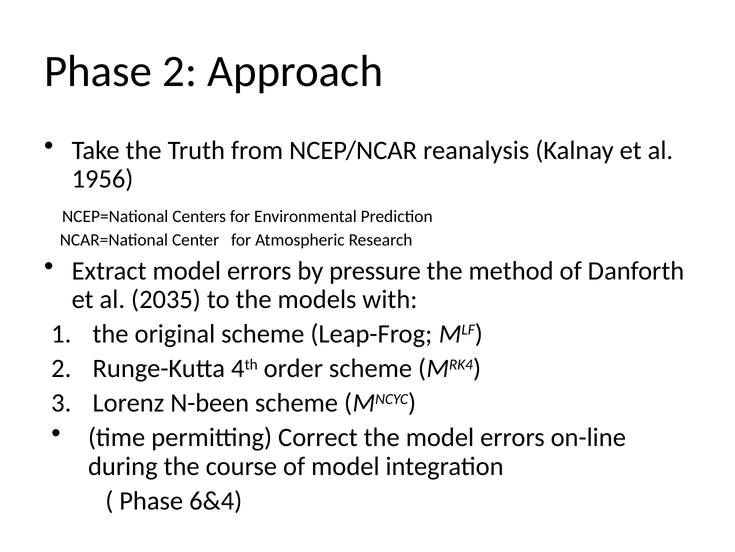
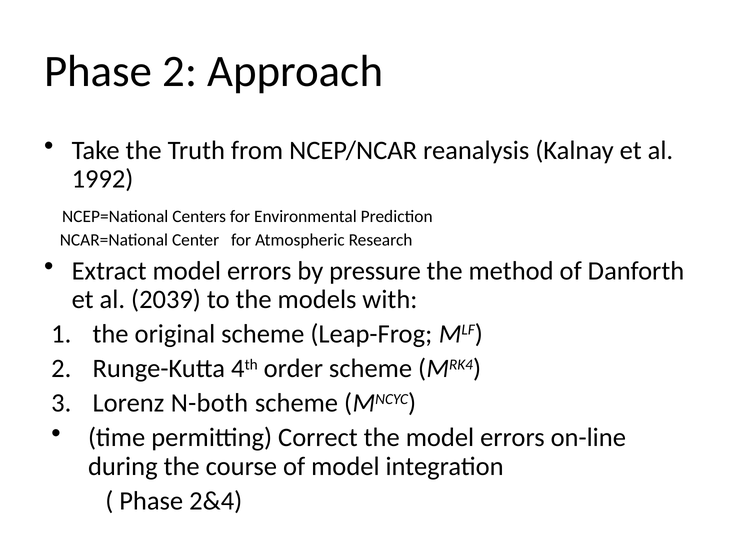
1956: 1956 -> 1992 (103, 179)
2035: 2035 -> 2039 (166, 299)
N-been: N-been -> N-both (209, 403)
6&4: 6&4 -> 2&4 (216, 500)
